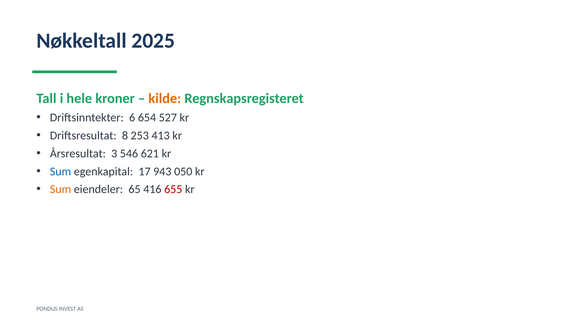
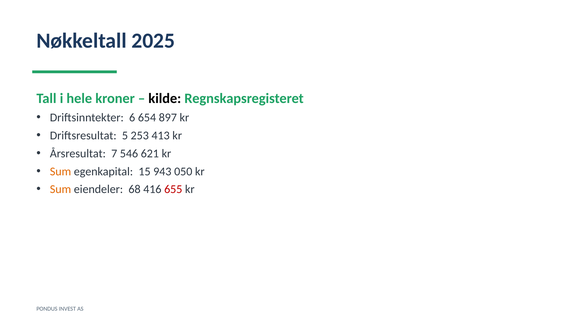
kilde colour: orange -> black (165, 99)
527: 527 -> 897 (168, 118)
8: 8 -> 5 (125, 136)
3: 3 -> 7 (114, 154)
Sum colour: blue -> orange (61, 172)
17: 17 -> 15 (145, 172)
65: 65 -> 68 (135, 189)
